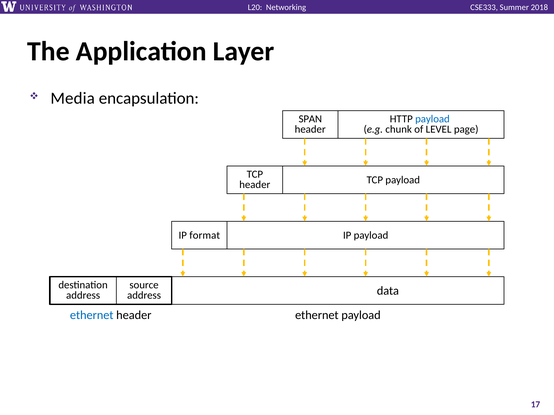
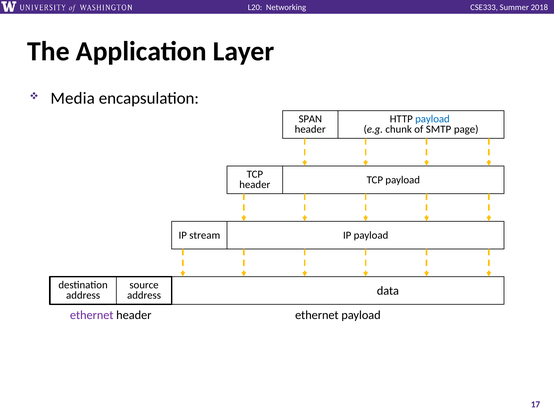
LEVEL: LEVEL -> SMTP (439, 129)
format: format -> stream (205, 236)
ethernet colour: blue -> purple (92, 315)
